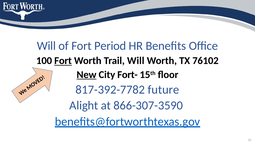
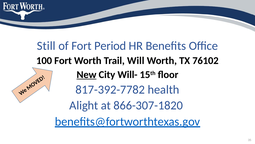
Will: Will -> Still (46, 46)
Fort underline: present -> none (63, 61)
Fort-: Fort- -> Will- (127, 74)
future: future -> health (163, 89)
866-307-3590: 866-307-3590 -> 866-307-1820 (148, 105)
